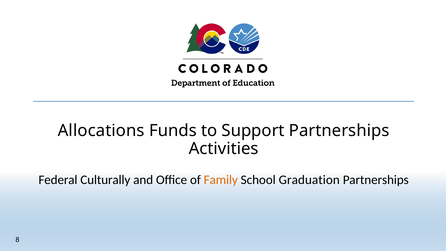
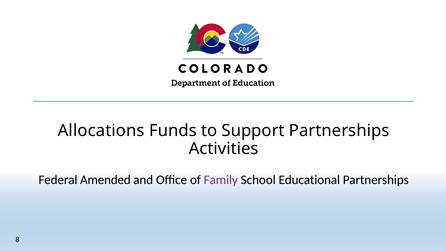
Culturally: Culturally -> Amended (105, 180)
Family colour: orange -> purple (221, 180)
Graduation: Graduation -> Educational (309, 180)
